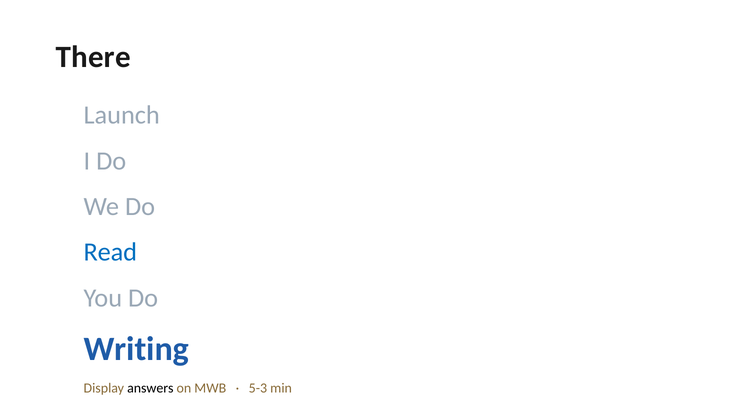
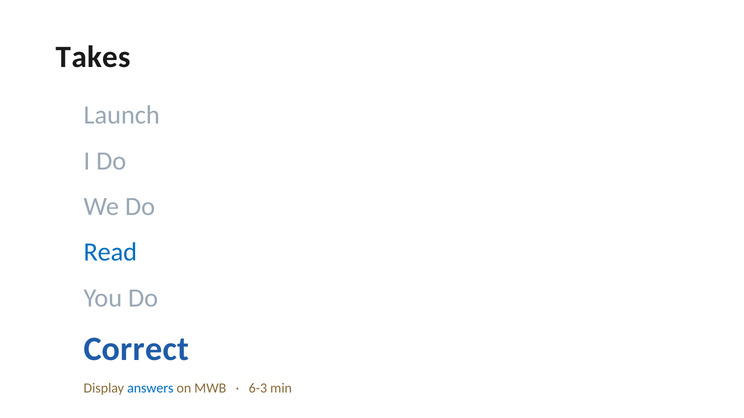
There: There -> Takes (93, 57)
Writing: Writing -> Correct (136, 349)
answers colour: black -> blue (150, 389)
5-3: 5-3 -> 6-3 (258, 389)
